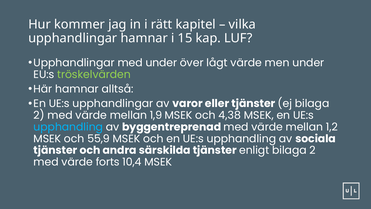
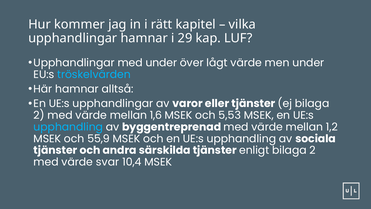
15: 15 -> 29 (185, 38)
tröskelvärden colour: light green -> light blue (94, 74)
1,9: 1,9 -> 1,6 (156, 115)
4,38: 4,38 -> 5,53 (230, 115)
forts: forts -> svar (108, 162)
